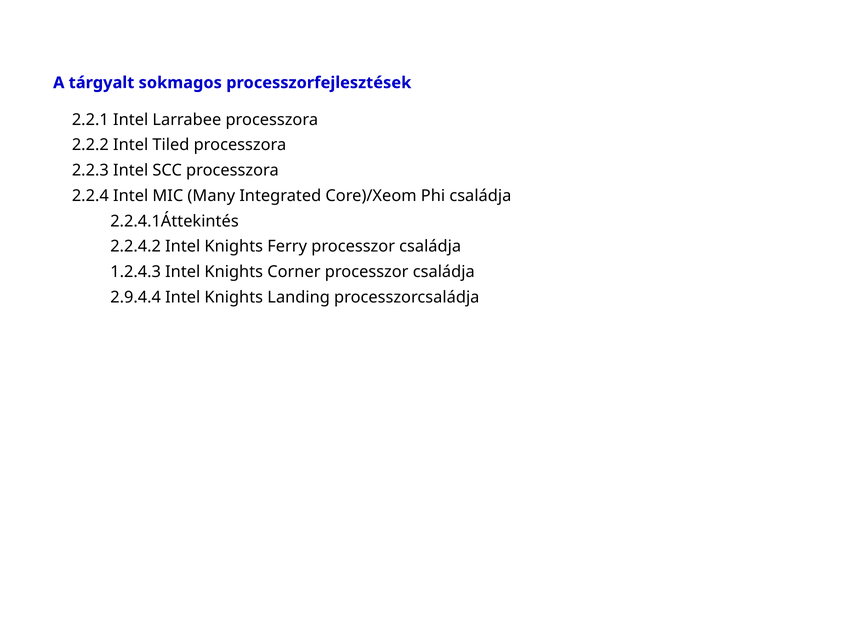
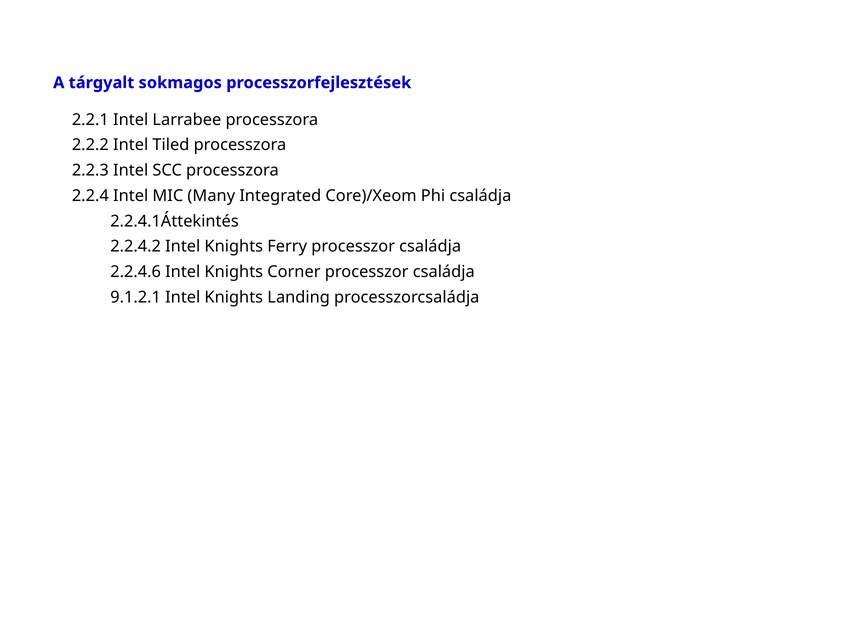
1.2.4.3: 1.2.4.3 -> 2.2.4.6 (136, 272)
2.9.4.4: 2.9.4.4 -> 9.1.2.1 (136, 298)
